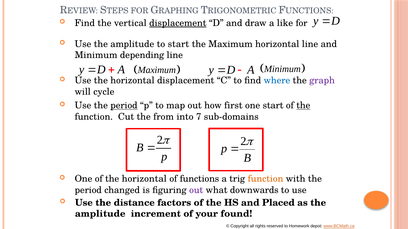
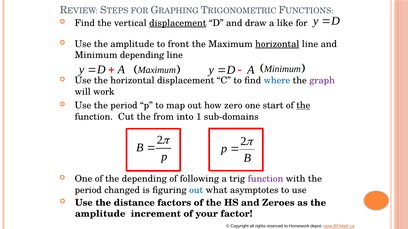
to start: start -> front (178, 44)
horizontal underline: none -> present (277, 44)
cycle: cycle -> work (104, 92)
period underline: present -> none (124, 106)
first: first -> zero (233, 106)
7: 7 -> 1 (199, 117)
of the horizontal: horizontal -> depending (144, 179)
functions: functions -> following (199, 179)
function colour: orange -> purple (266, 179)
out colour: purple -> blue (196, 191)
downwards: downwards -> asymptotes (254, 191)
Placed: Placed -> Zeroes (278, 203)
found: found -> factor (236, 214)
